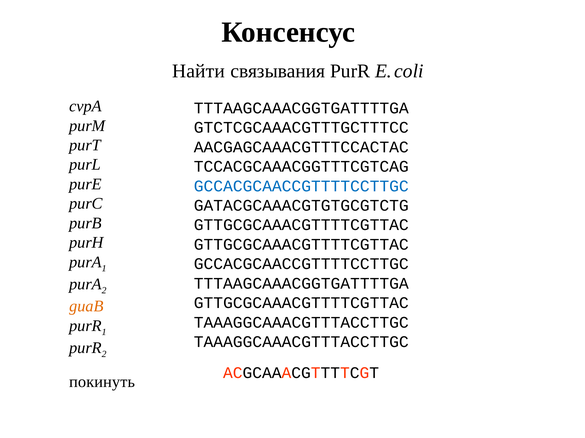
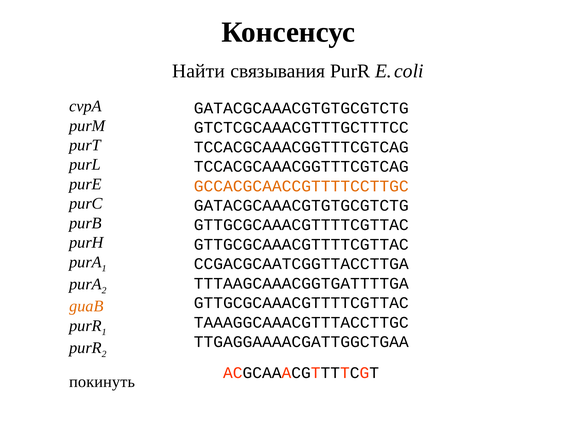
TTTAAGCAAACGGTGATTTTGA: TTTAAGCAAACGGTGATTTTGA -> GATACGCAAACGTGTGCGTCTG (301, 108)
AACGAGCAAACGTTTCCACTAC: AACGAGCAAACGTTTCCACTAC -> TCCACGCAAACGGTTTCGTCAG (301, 147)
GCCACGCAACCGTTTTCCTTGC colour: blue -> orange (301, 186)
GCCACGCAACCGTTTTCCTTGC: GCCACGCAACCGTTTTCCTTGC -> CCGACGCAATCGGTTACCTTGA (301, 264)
TAAAGGCAAACGTTTACCTTGC: TAAAGGCAAACGTTTACCTTGC -> TTGAGGAAAACGATTGGCTGAA (301, 342)
